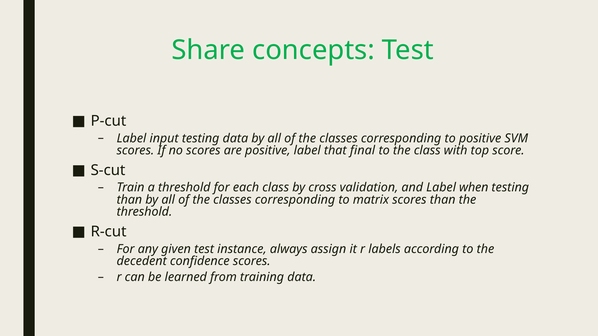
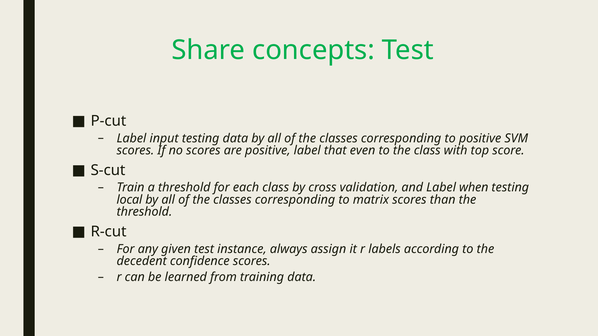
final: final -> even (363, 150)
than: than -> local (129, 200)
